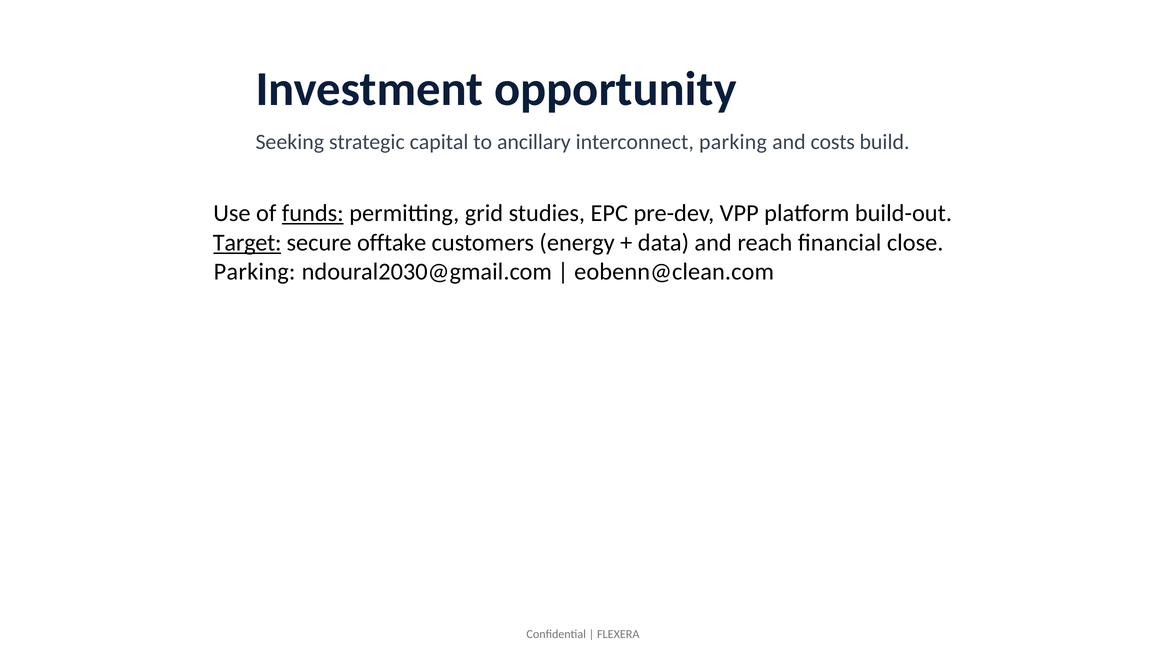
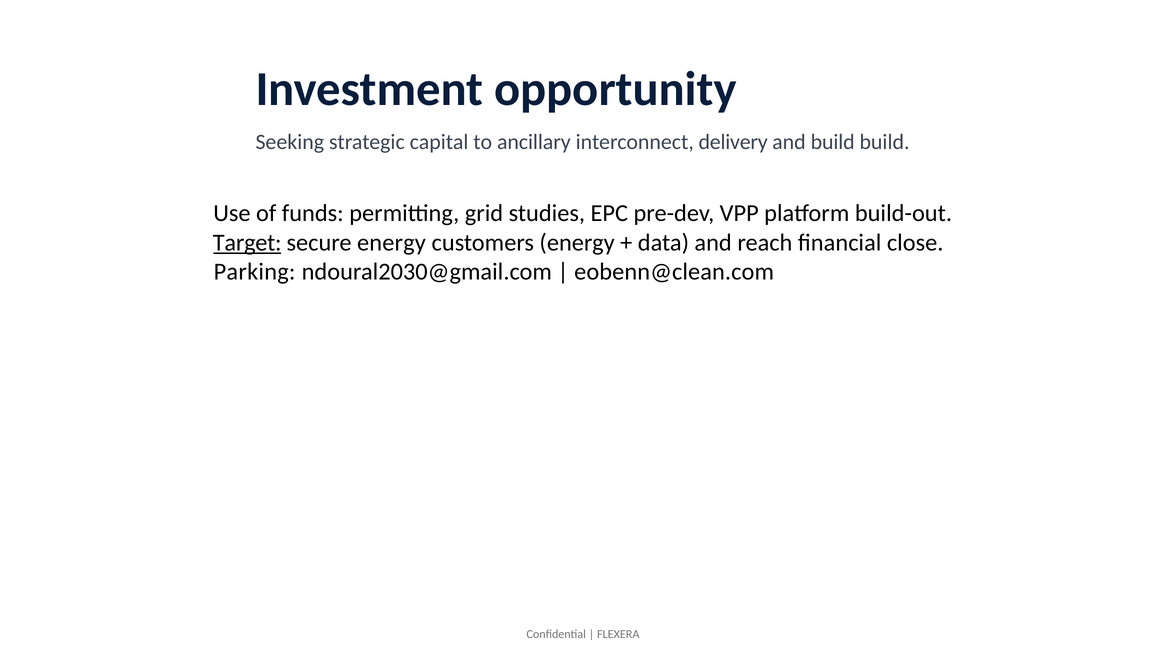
interconnect parking: parking -> delivery (733, 142)
and costs: costs -> build (833, 142)
funds underline: present -> none (313, 214)
secure offtake: offtake -> energy (391, 243)
